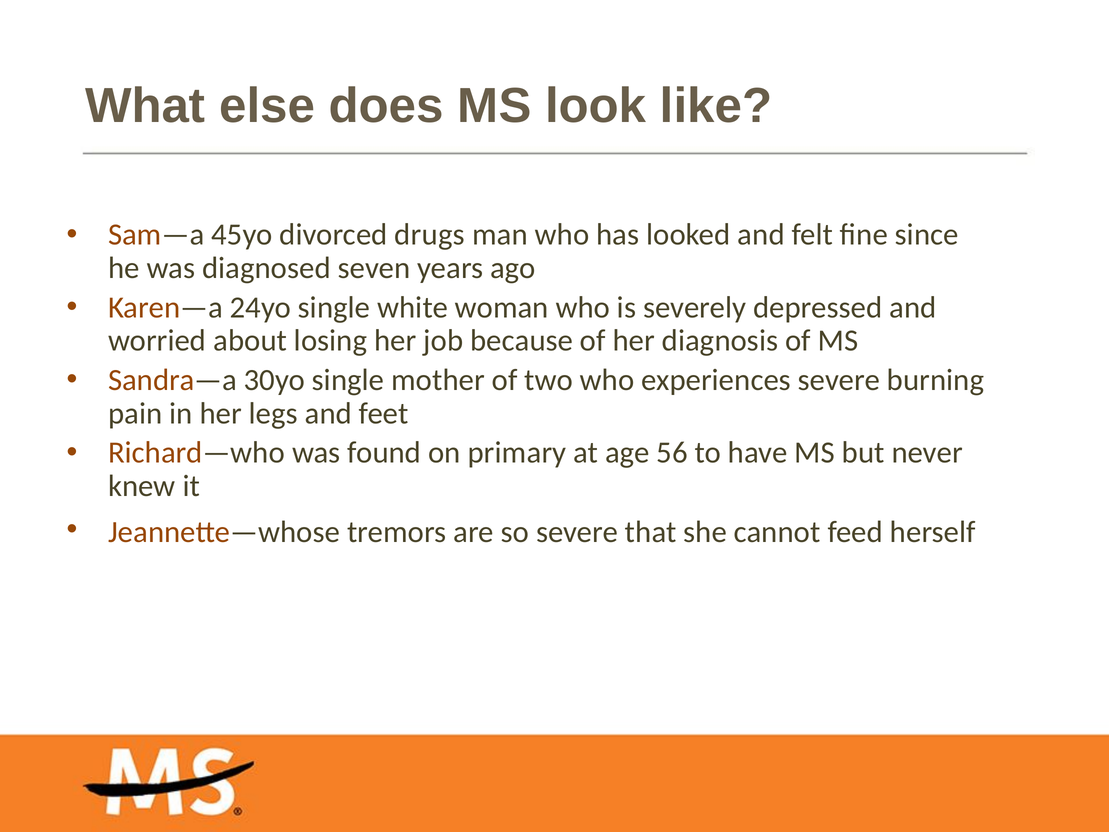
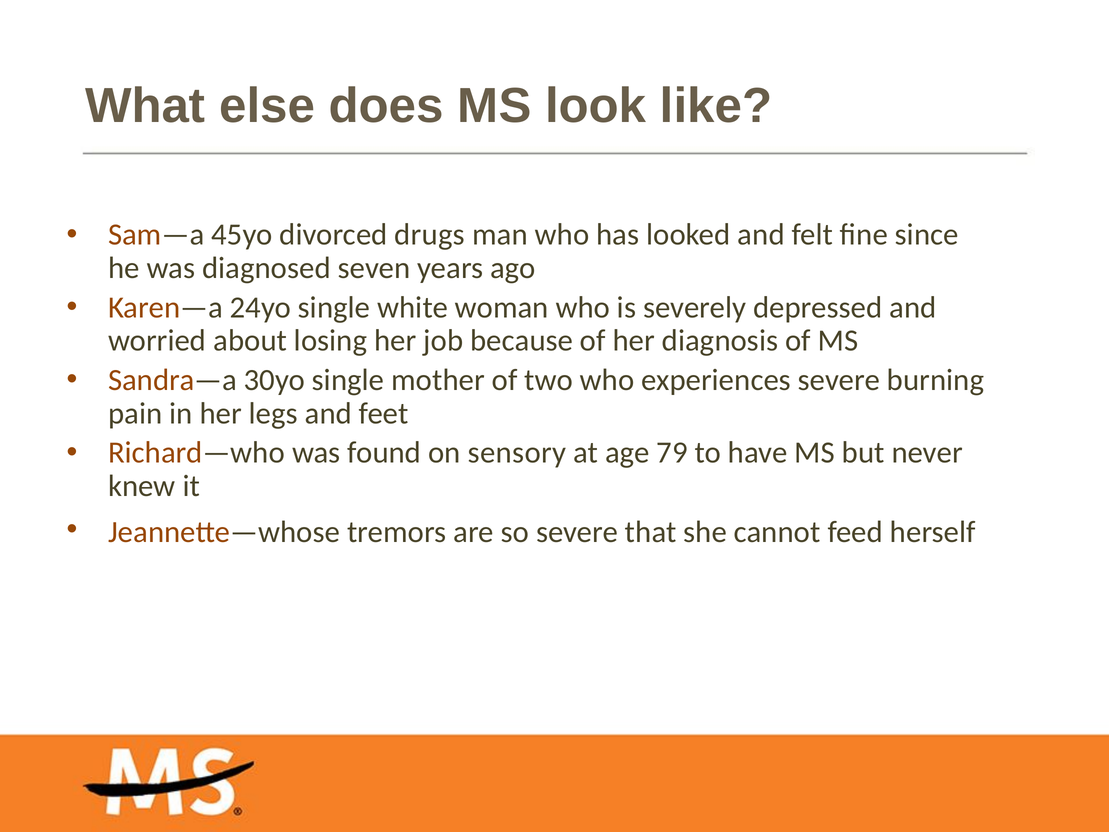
primary: primary -> sensory (517, 453)
56: 56 -> 79 (672, 453)
